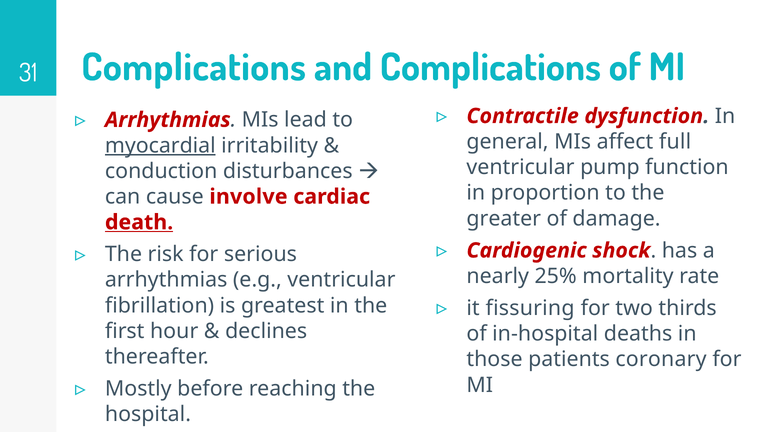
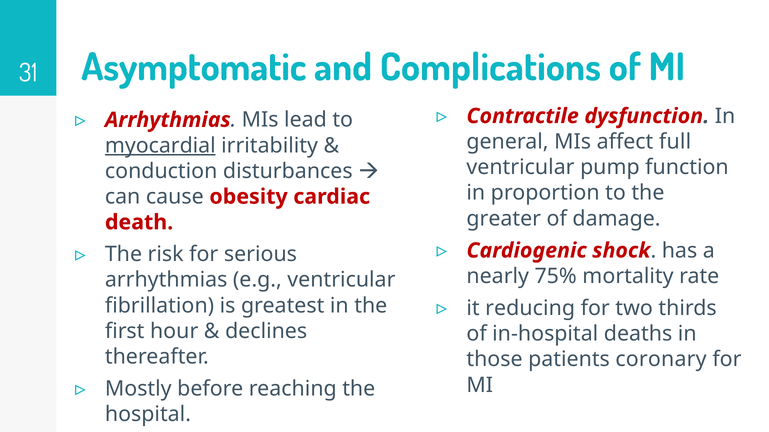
Complications: Complications -> Asymptomatic (194, 68)
involve: involve -> obesity (249, 197)
death underline: present -> none (139, 223)
25%: 25% -> 75% (556, 277)
fissuring: fissuring -> reducing (530, 309)
